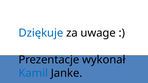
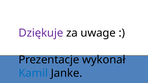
Dziękuje colour: blue -> purple (41, 33)
